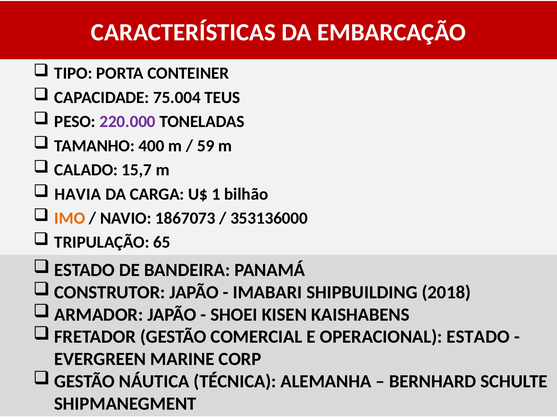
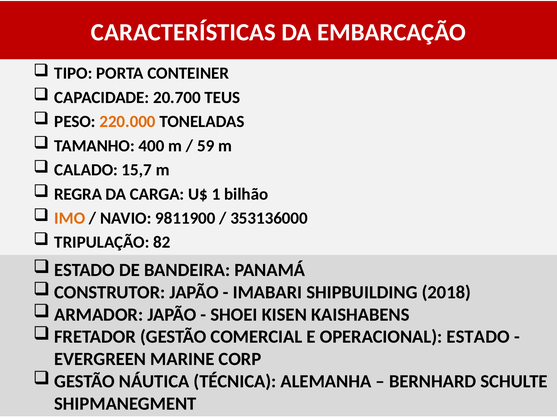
75.004: 75.004 -> 20.700 (177, 97)
220.000 colour: purple -> orange (127, 122)
HAVIA: HAVIA -> REGRA (78, 194)
1867073: 1867073 -> 9811900 (185, 218)
65: 65 -> 82 (162, 242)
